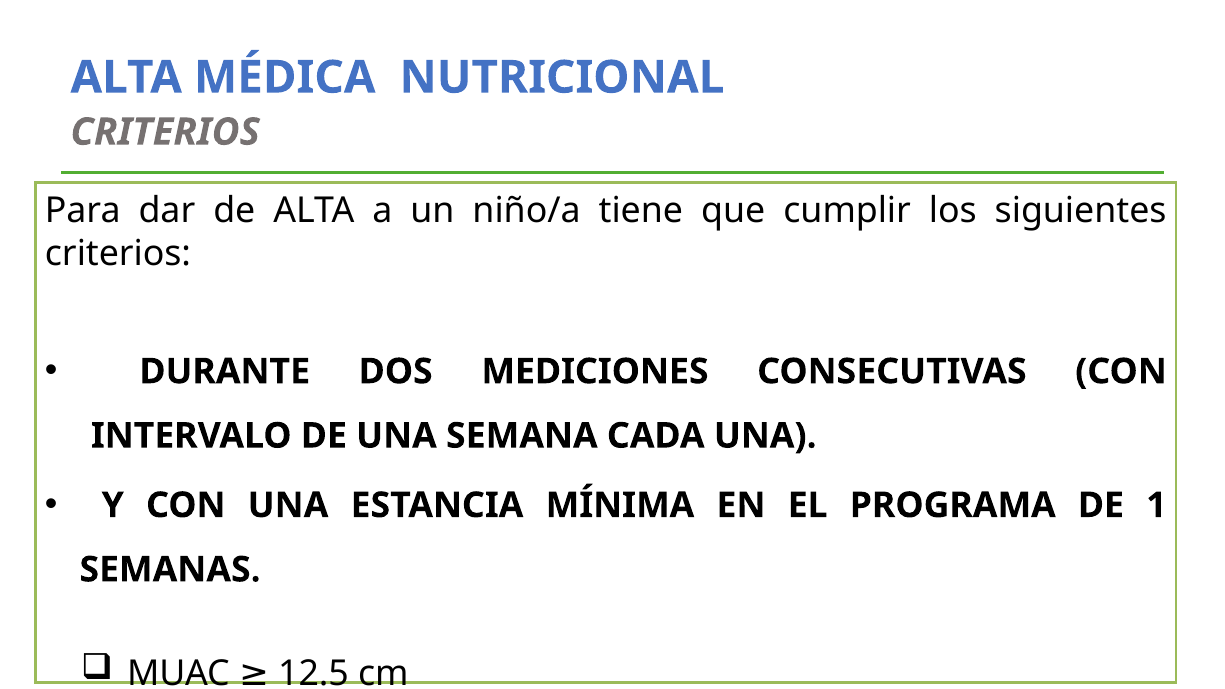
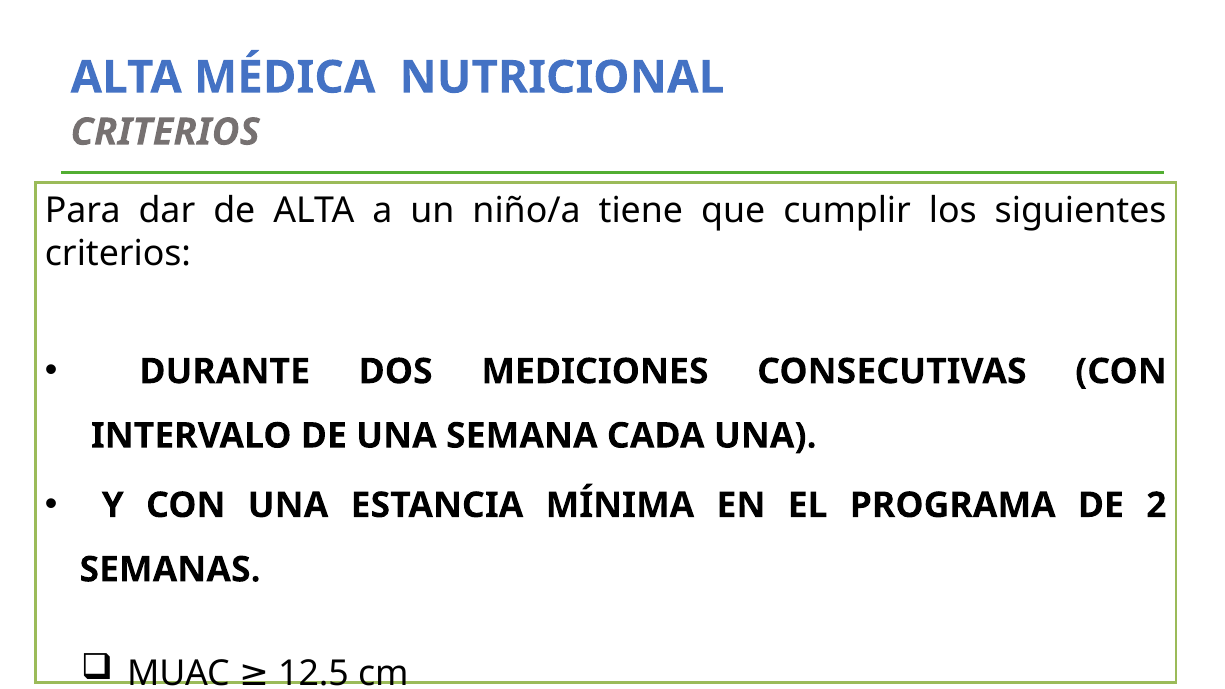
1: 1 -> 2 (1156, 505)
